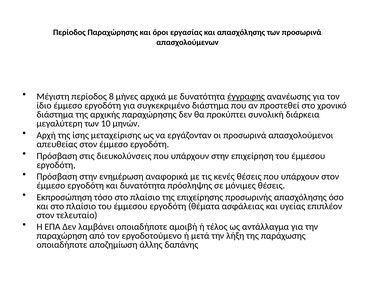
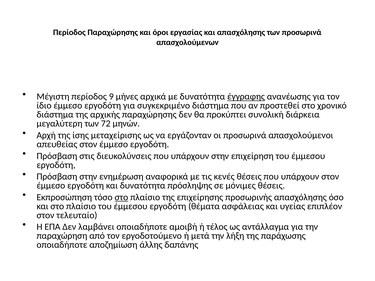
8: 8 -> 9 (111, 97)
10: 10 -> 72 (106, 124)
στο underline: none -> present (121, 197)
